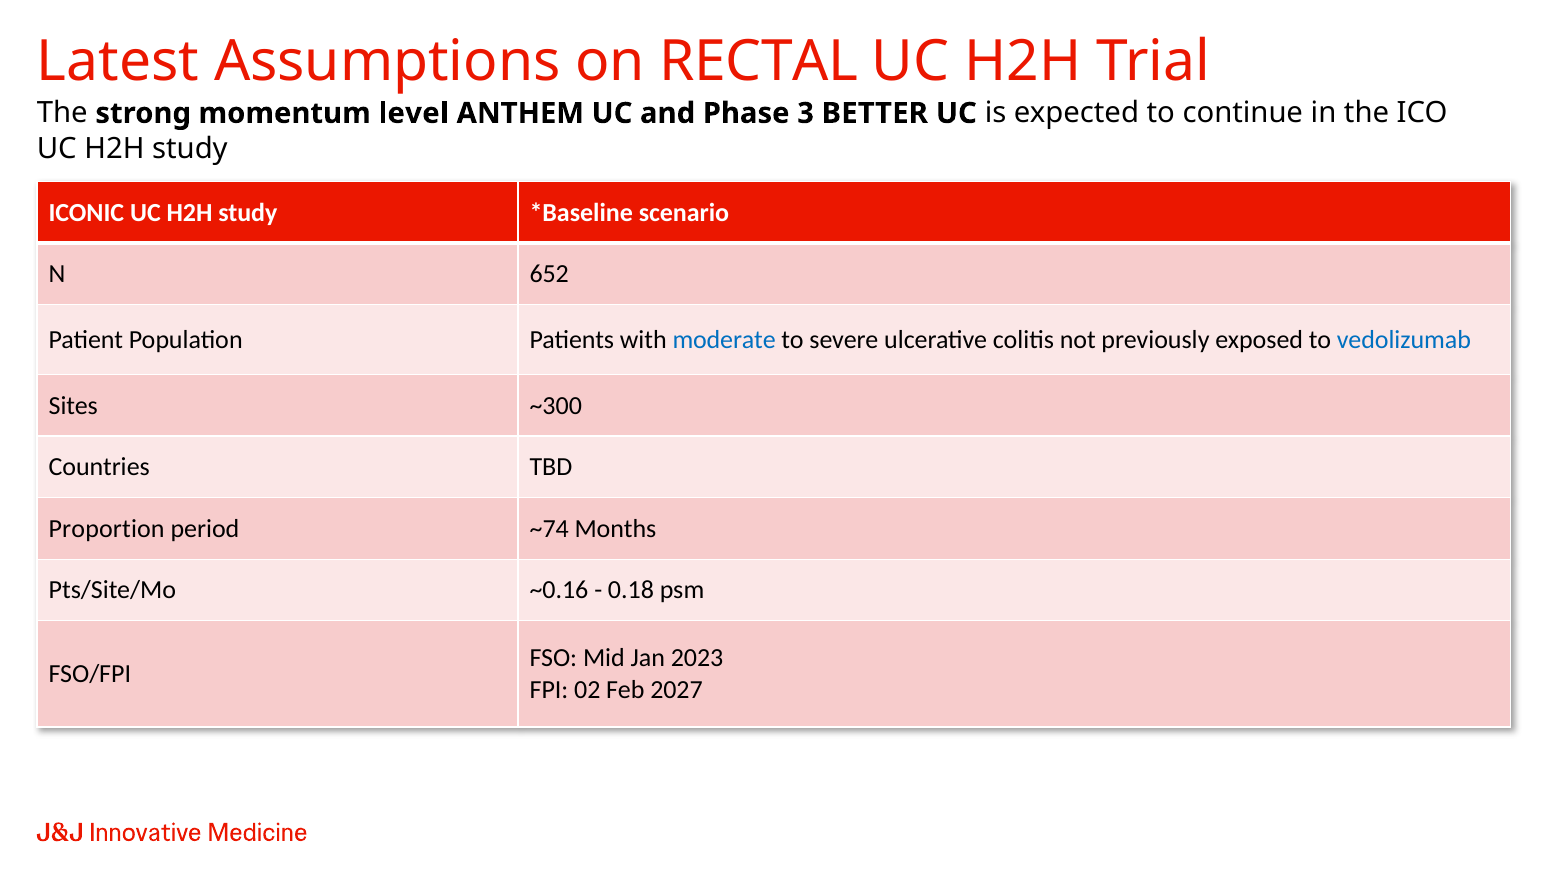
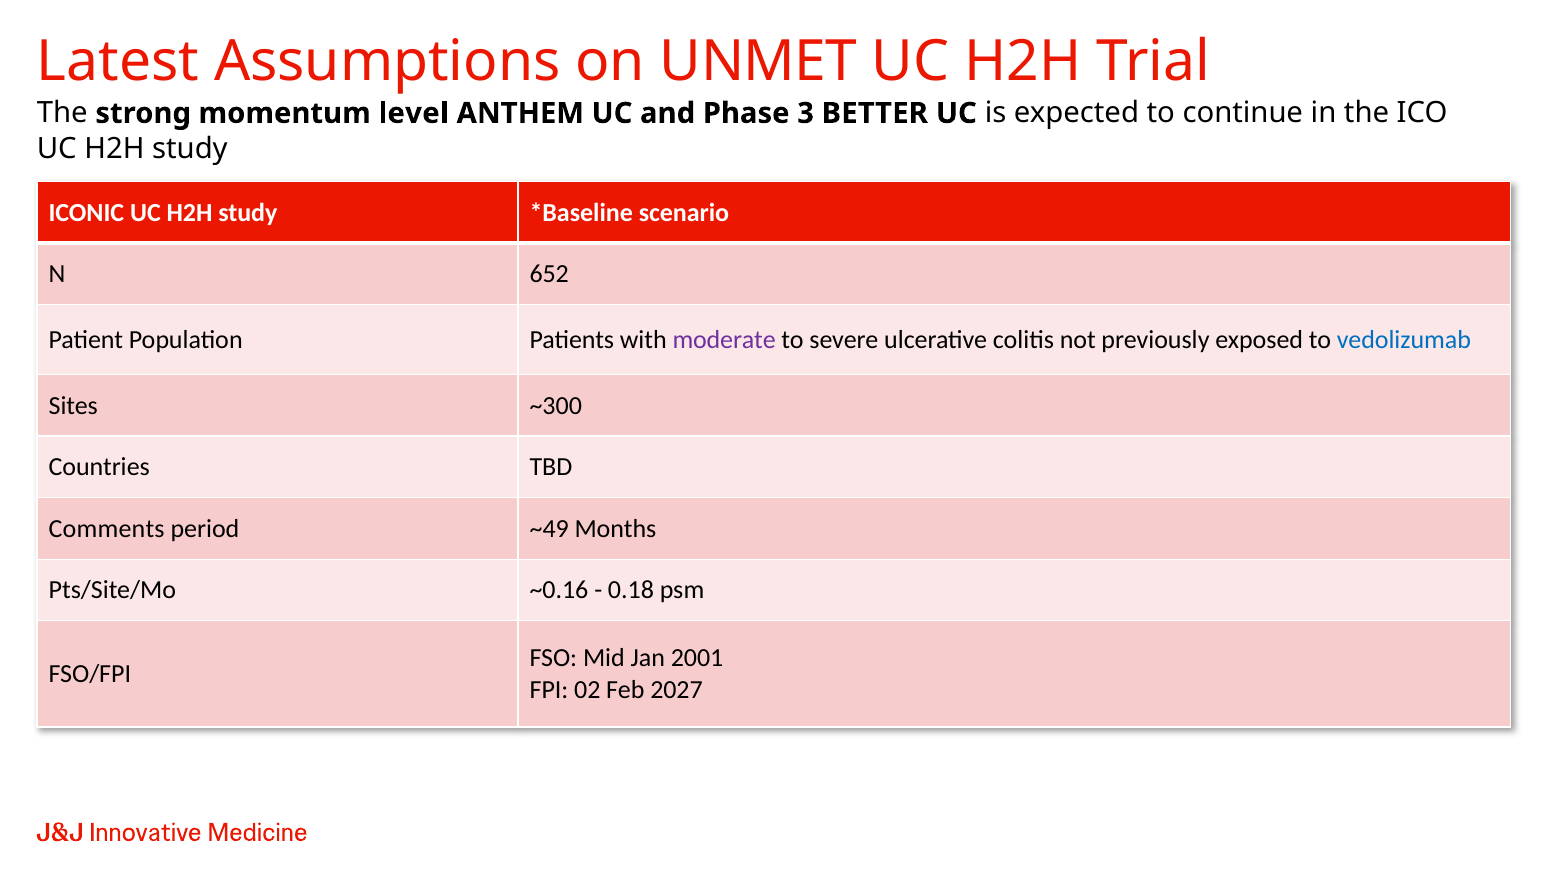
RECTAL: RECTAL -> UNMET (759, 61)
moderate colour: blue -> purple (724, 340)
Proportion: Proportion -> Comments (107, 529)
~74: ~74 -> ~49 (549, 529)
2023: 2023 -> 2001 (697, 658)
